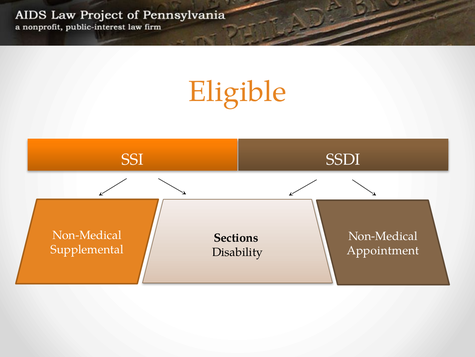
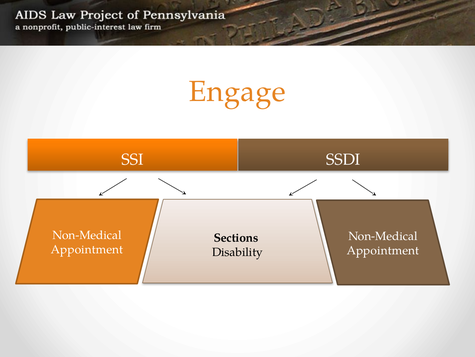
Eligible: Eligible -> Engage (237, 91)
Supplemental: Supplemental -> Appointment (87, 249)
